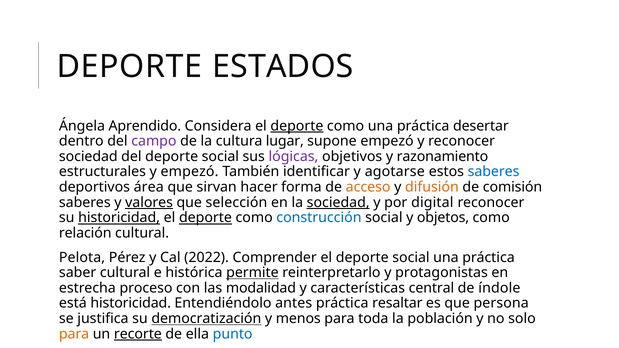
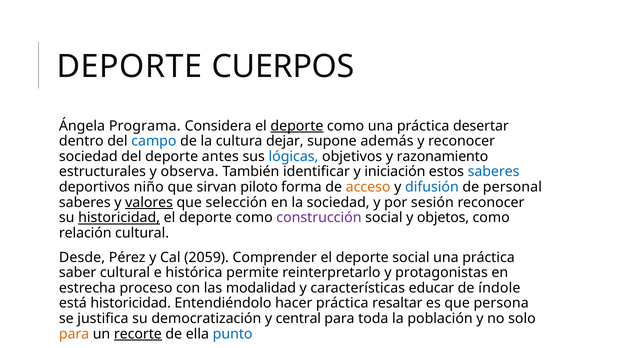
ESTADOS: ESTADOS -> CUERPOS (283, 66)
Aprendido: Aprendido -> Programa (145, 126)
campo colour: purple -> blue (154, 141)
lugar: lugar -> dejar (285, 141)
supone empezó: empezó -> además (387, 141)
del deporte social: social -> antes (220, 157)
lógicas colour: purple -> blue (293, 157)
y empezó: empezó -> observa (190, 172)
agotarse: agotarse -> iniciación (395, 172)
área: área -> niño (149, 187)
hacer: hacer -> piloto (259, 187)
difusión colour: orange -> blue (432, 187)
comisión: comisión -> personal (512, 187)
sociedad underline: present -> none (338, 203)
digital: digital -> sesión (432, 203)
deporte underline: present -> none (205, 218)
construcción colour: blue -> purple (319, 218)
Pelota: Pelota -> Desde (82, 258)
2022: 2022 -> 2059 (207, 258)
permite underline: present -> none (252, 273)
central: central -> educar (431, 288)
antes: antes -> hacer (294, 303)
democratización underline: present -> none (206, 319)
menos: menos -> central (298, 319)
